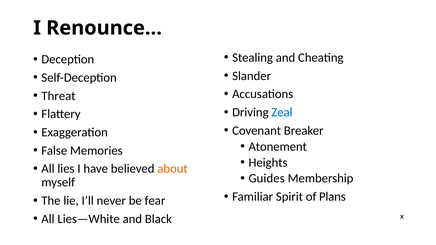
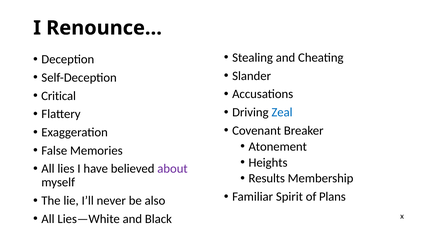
Threat: Threat -> Critical (59, 96)
about colour: orange -> purple (172, 169)
Guides: Guides -> Results (267, 179)
fear: fear -> also (155, 201)
